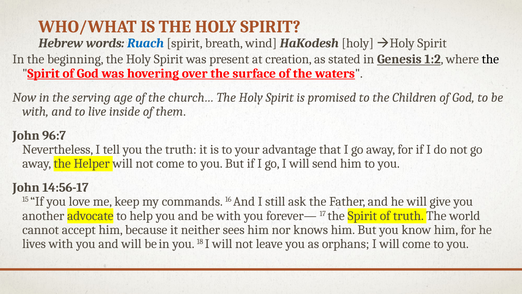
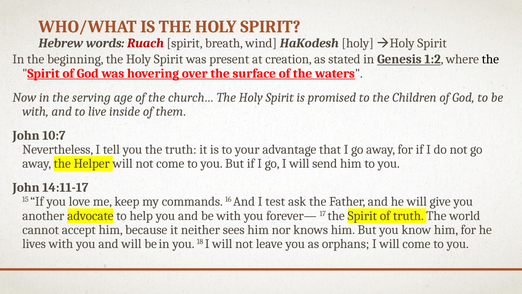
Ruach colour: blue -> red (145, 43)
96:7: 96:7 -> 10:7 (54, 135)
14:56-17: 14:56-17 -> 14:11-17 (65, 187)
still: still -> test (275, 201)
